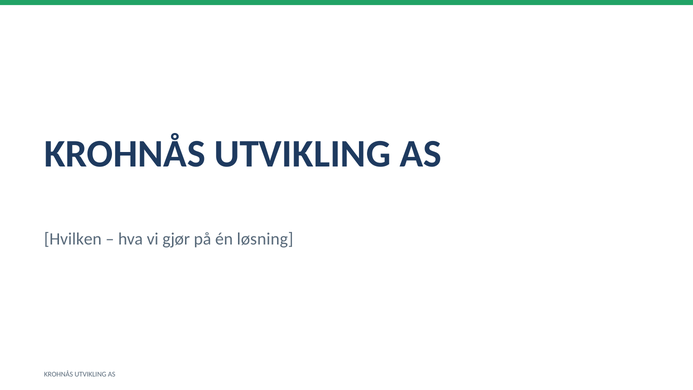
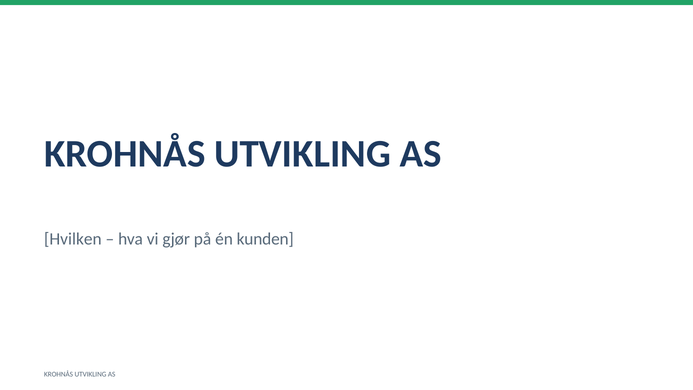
løsning: løsning -> kunden (265, 239)
